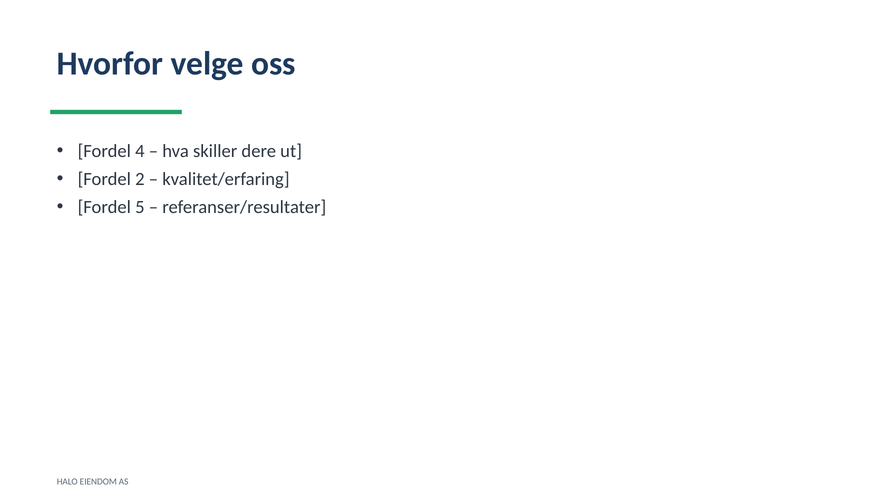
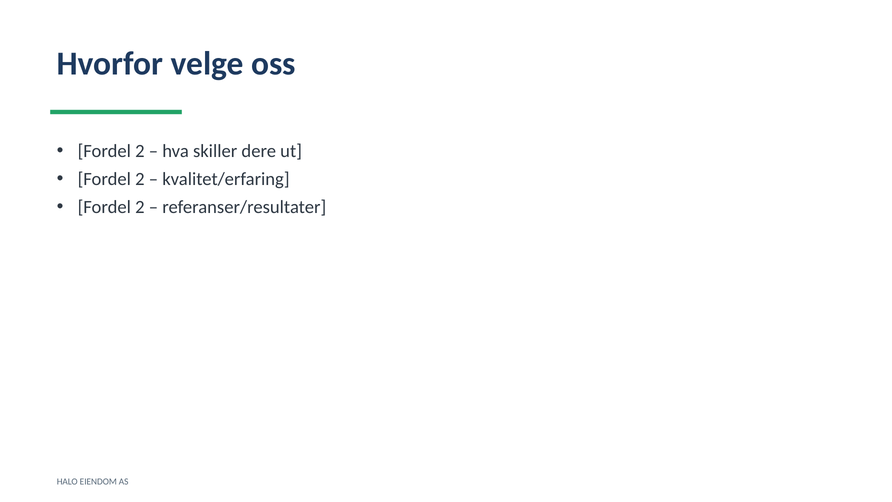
4: 4 -> 2 (140, 151)
5: 5 -> 2 (140, 207)
